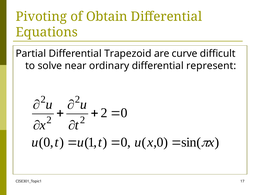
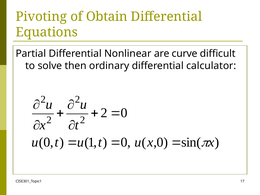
Trapezoid: Trapezoid -> Nonlinear (128, 54)
near: near -> then (76, 66)
represent: represent -> calculator (211, 66)
